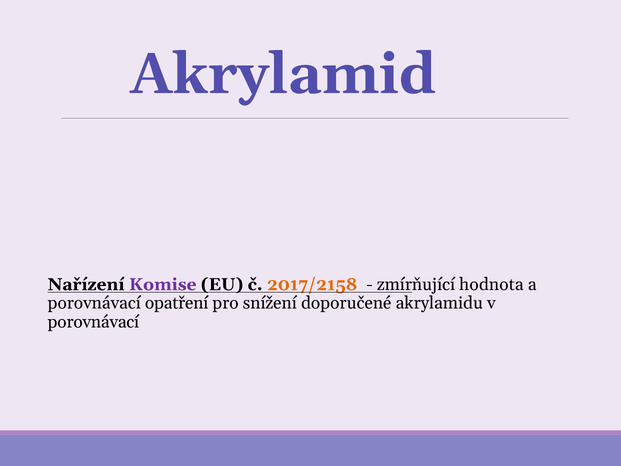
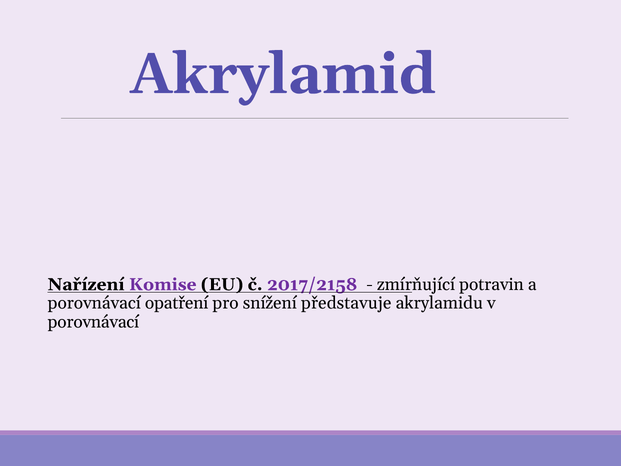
2017/2158 colour: orange -> purple (312, 284)
hodnota: hodnota -> potravin (491, 284)
doporučené: doporučené -> představuje (346, 303)
